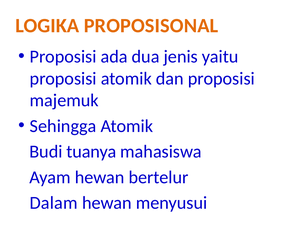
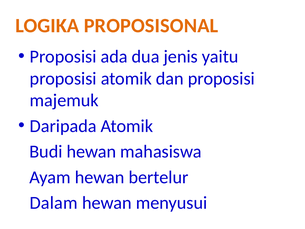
Sehingga: Sehingga -> Daripada (63, 126)
Budi tuanya: tuanya -> hewan (91, 151)
